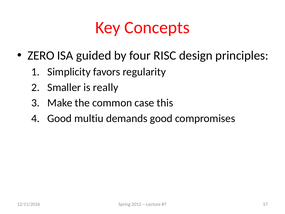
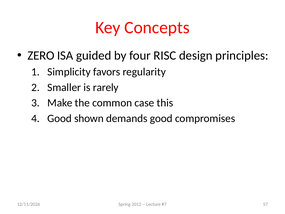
really: really -> rarely (106, 87)
multiu: multiu -> shown (89, 118)
